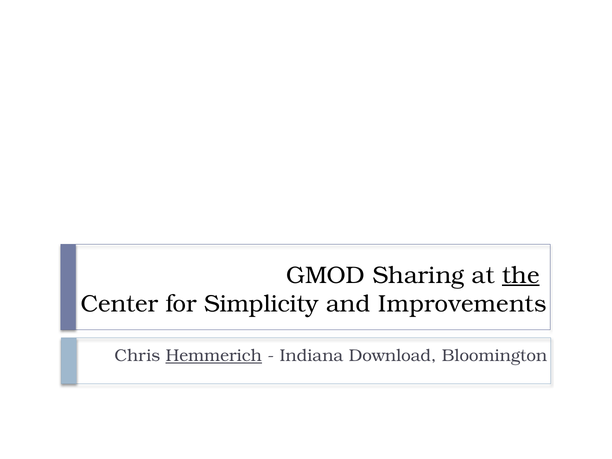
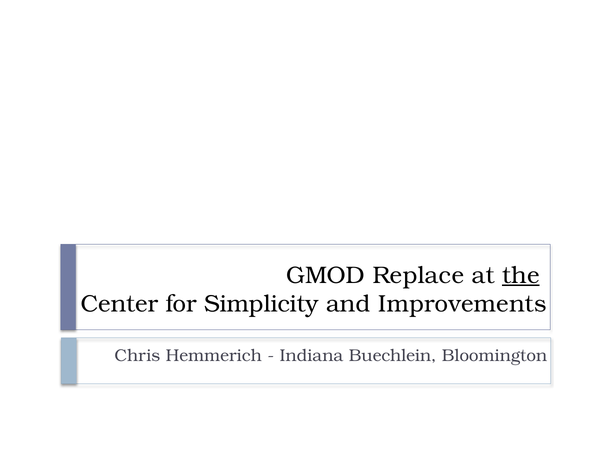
Sharing: Sharing -> Replace (418, 275)
Hemmerich underline: present -> none (214, 356)
Download: Download -> Buechlein (393, 356)
